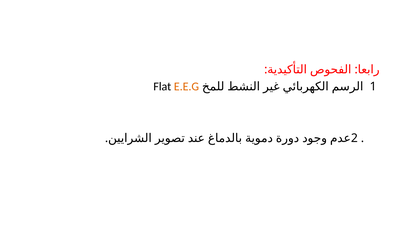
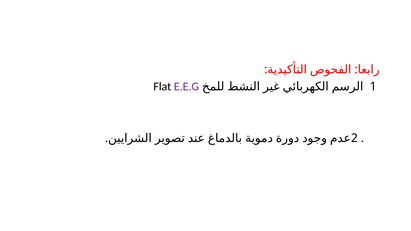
E.E.G colour: orange -> purple (186, 87)
